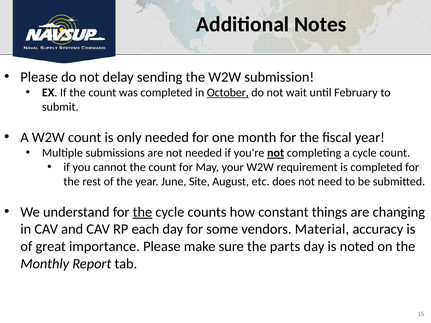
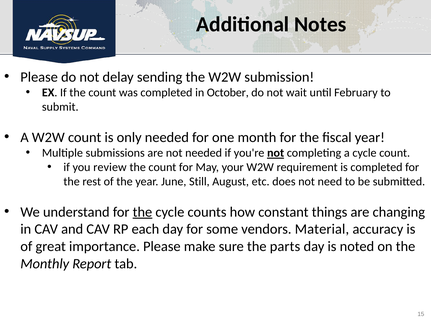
October underline: present -> none (228, 93)
cannot: cannot -> review (110, 167)
Site: Site -> Still (199, 182)
